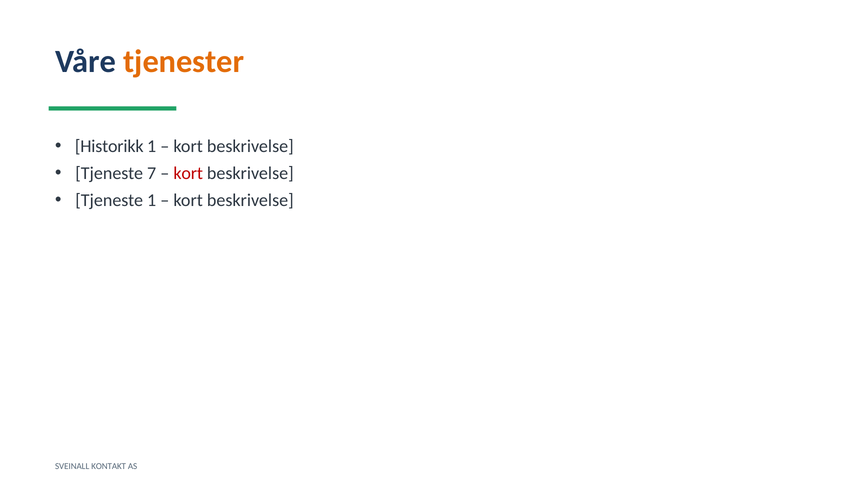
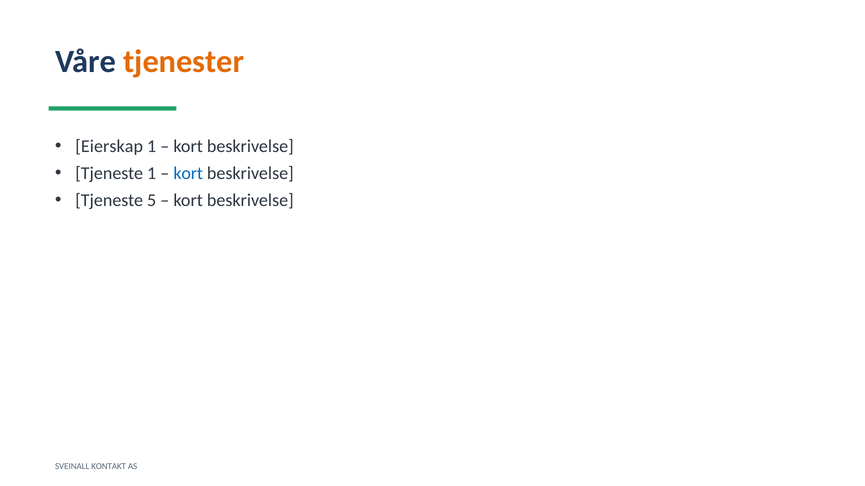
Historikk: Historikk -> Eierskap (109, 147)
Tjeneste 7: 7 -> 1 (152, 174)
kort colour: red -> blue (188, 174)
Tjeneste 1: 1 -> 5 (152, 201)
